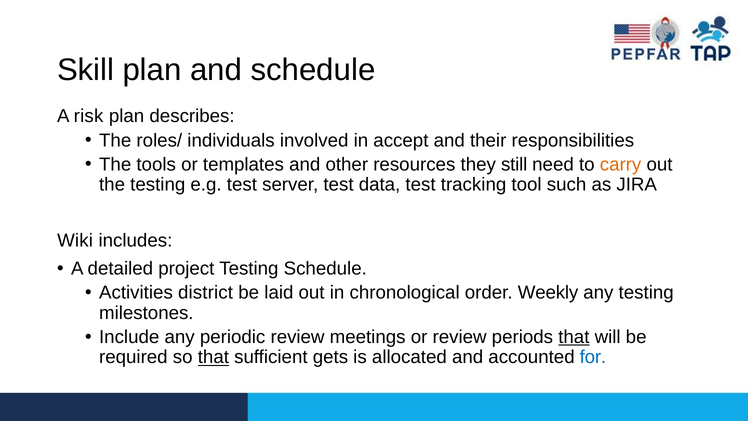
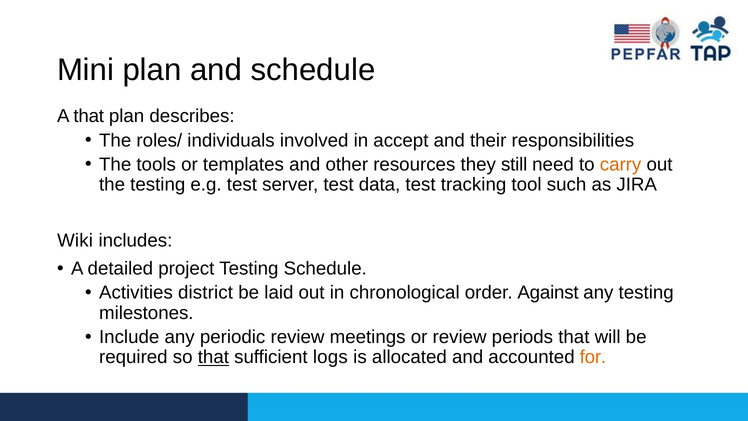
Skill: Skill -> Mini (86, 70)
A risk: risk -> that (89, 116)
Weekly: Weekly -> Against (548, 293)
that underline: present -> none (574, 337)
gets: gets -> logs (330, 357)
for colour: blue -> orange (593, 357)
